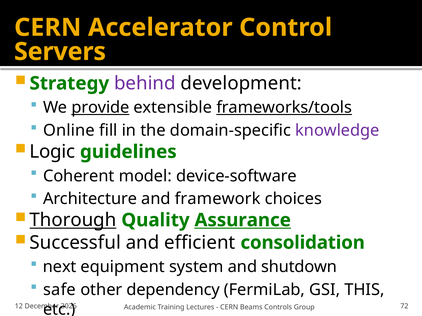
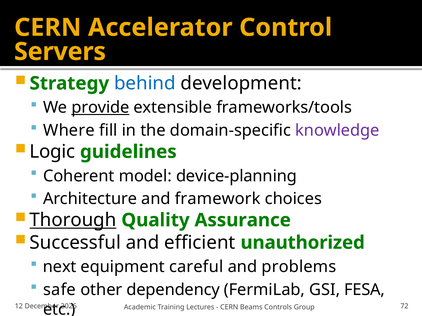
behind colour: purple -> blue (145, 83)
frameworks/tools underline: present -> none (284, 108)
Online: Online -> Where (69, 131)
device-software: device-software -> device-planning (236, 176)
Assurance underline: present -> none (243, 220)
consolidation: consolidation -> unauthorized (303, 243)
system: system -> careful (196, 267)
shutdown: shutdown -> problems (299, 267)
THIS: THIS -> FESA (365, 290)
